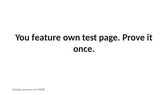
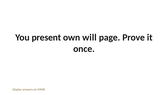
feature: feature -> present (46, 37)
test: test -> will (89, 37)
